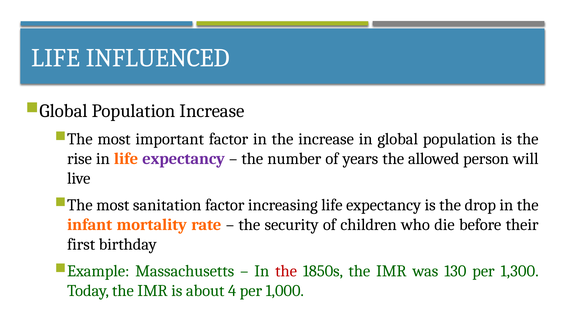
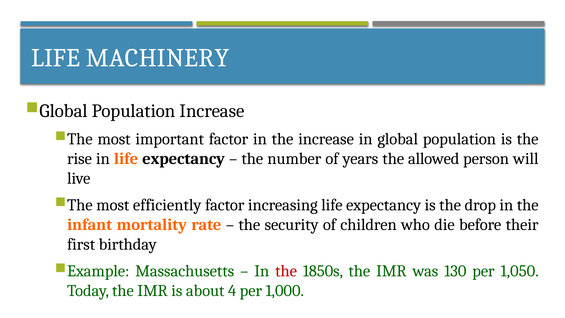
INFLUENCED: INFLUENCED -> MACHINERY (158, 58)
expectancy colour: purple -> black (184, 159)
sanitation: sanitation -> efficiently (167, 205)
1,300: 1,300 -> 1,050 (520, 271)
